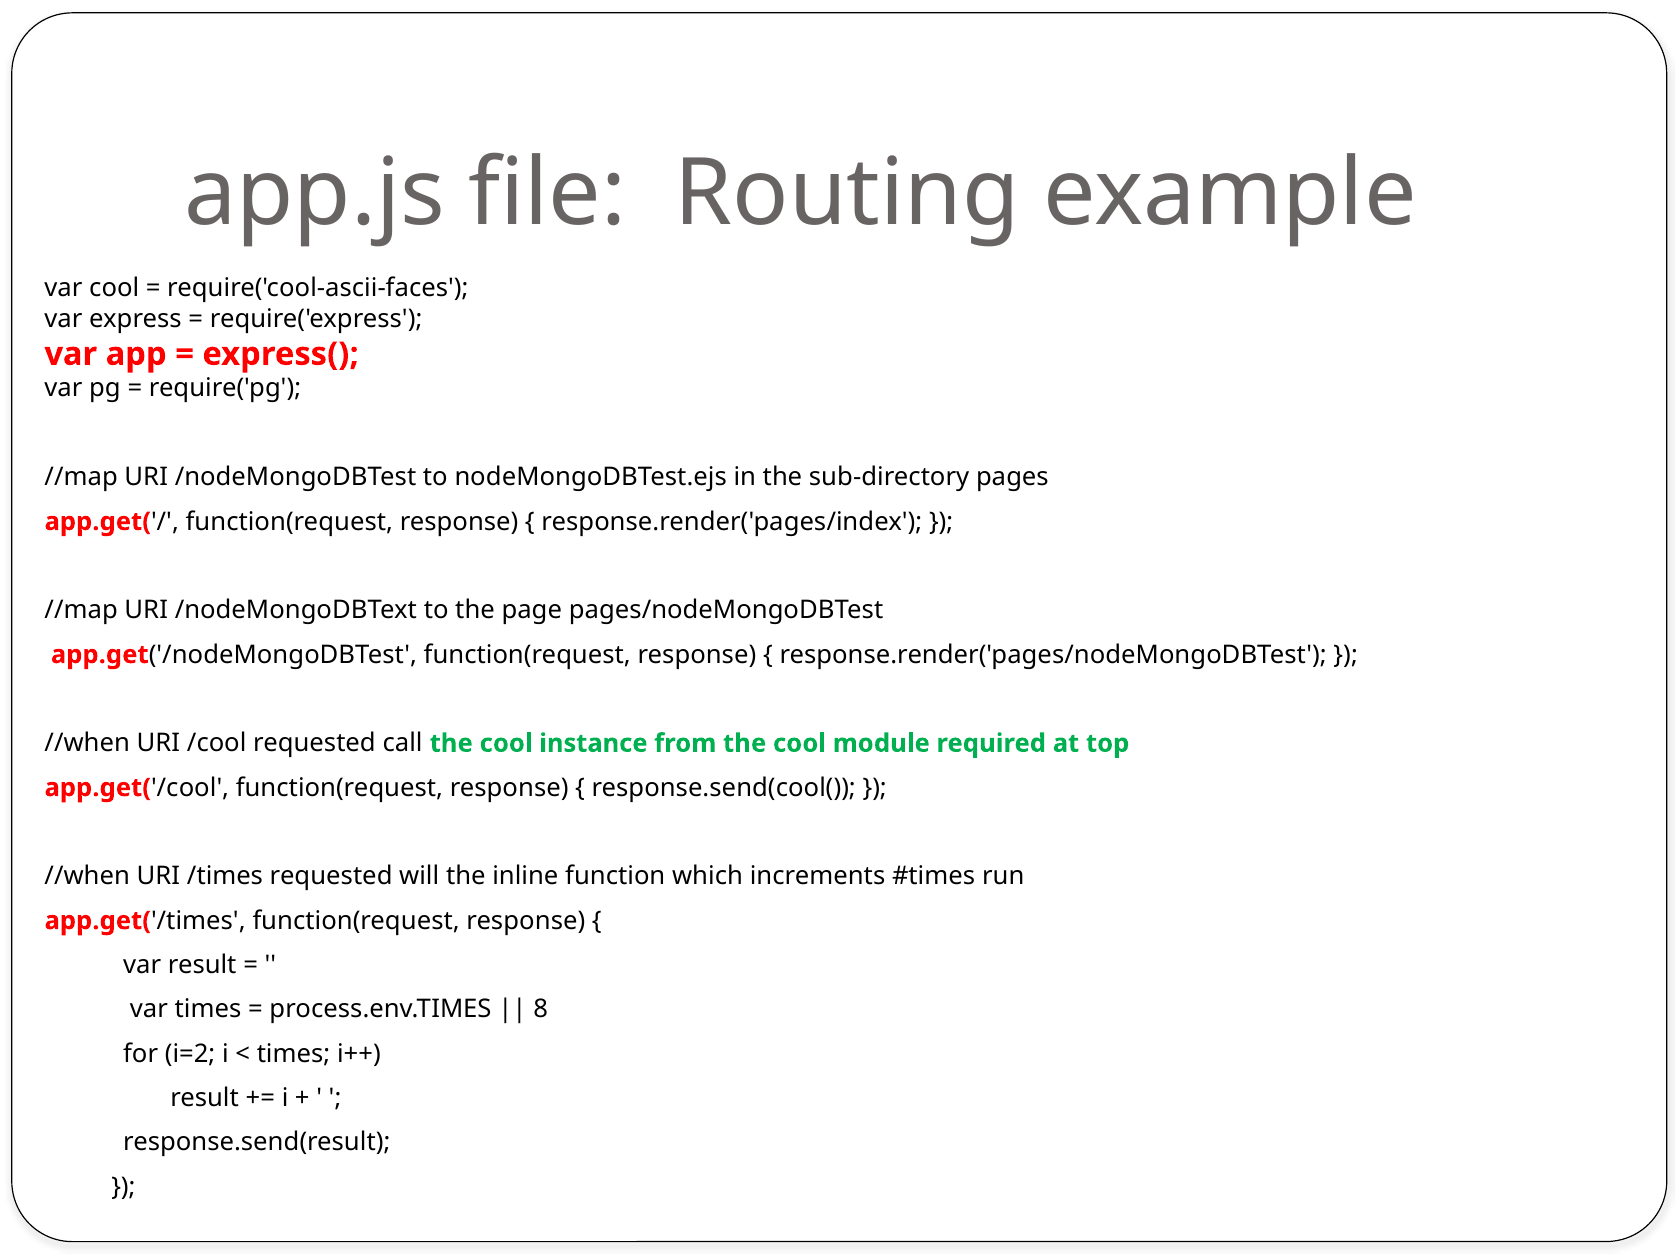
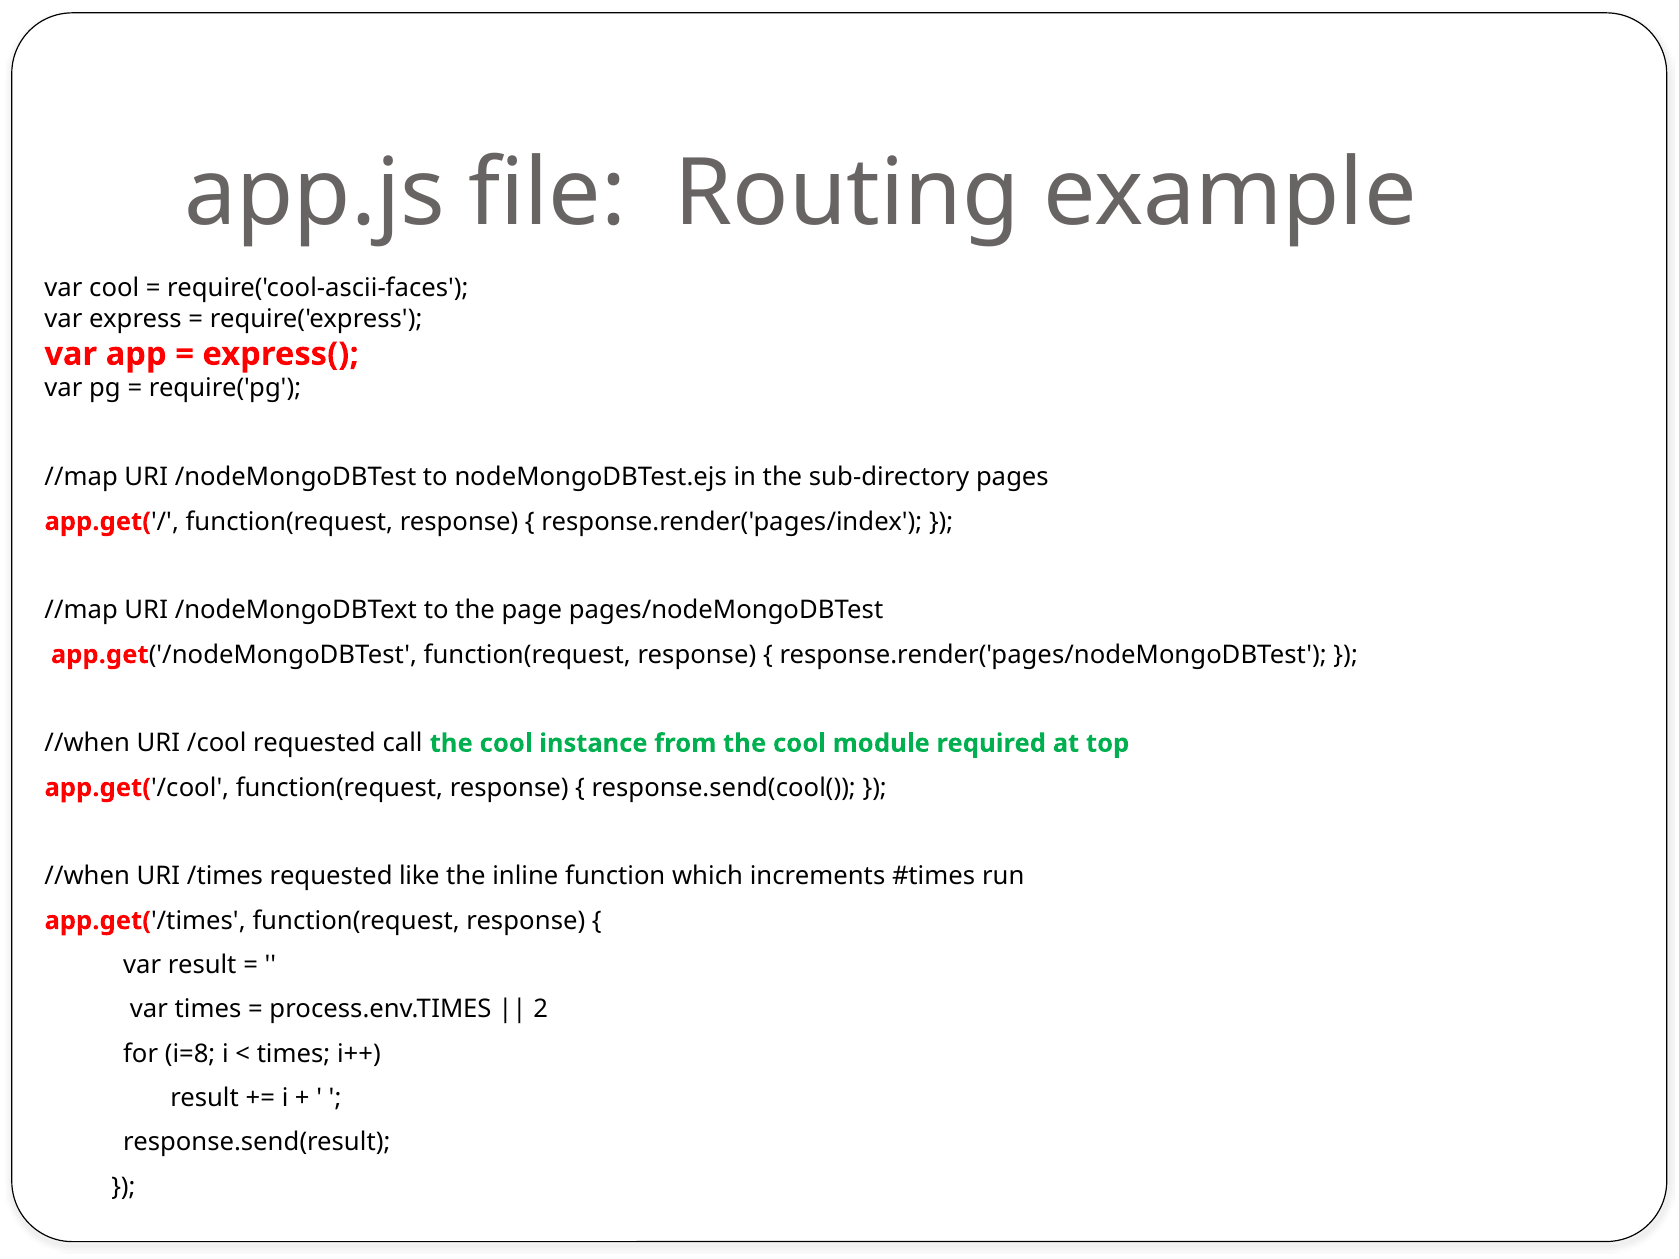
will: will -> like (419, 877)
8: 8 -> 2 (541, 1010)
i=2: i=2 -> i=8 (190, 1054)
